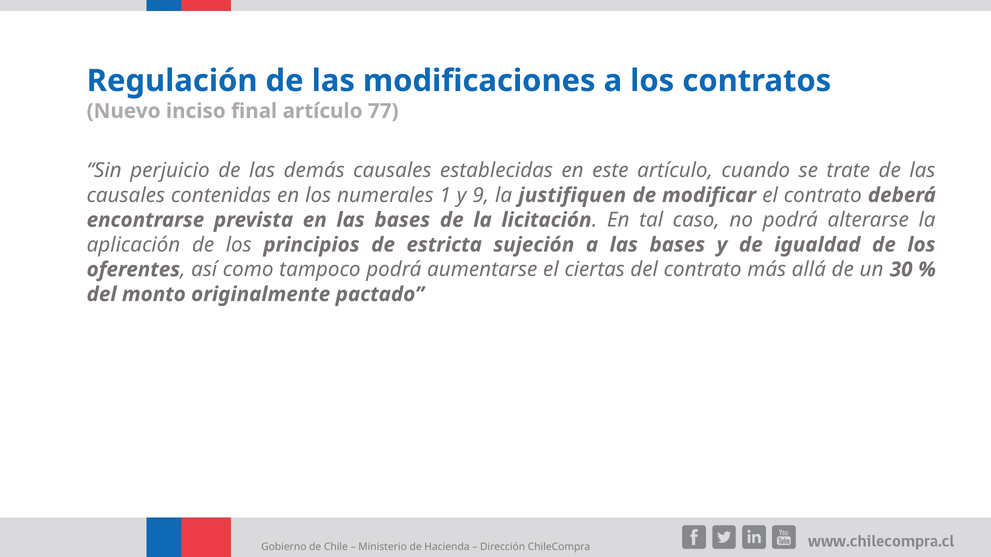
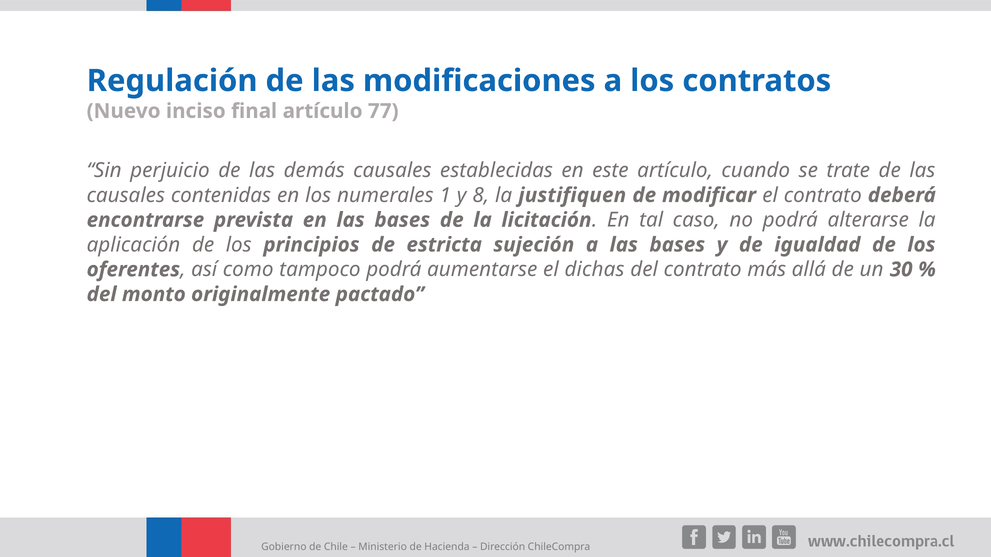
9: 9 -> 8 (481, 195)
ciertas: ciertas -> dichas (595, 270)
